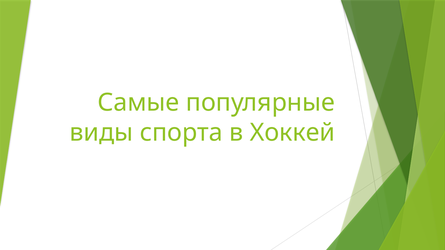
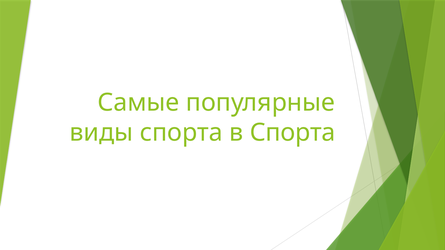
в Хоккей: Хоккей -> Спорта (293, 133)
